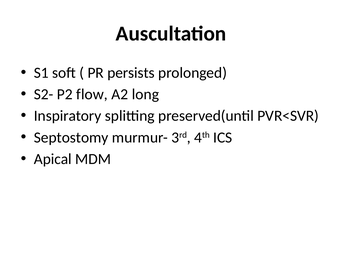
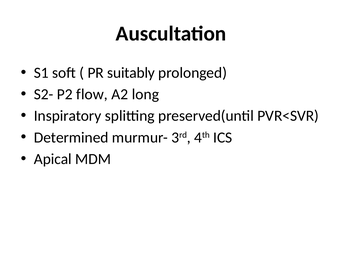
persists: persists -> suitably (131, 73)
Septostomy: Septostomy -> Determined (71, 138)
